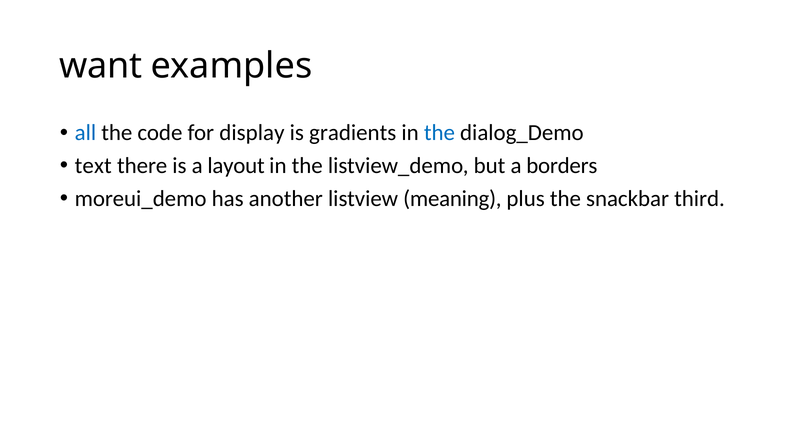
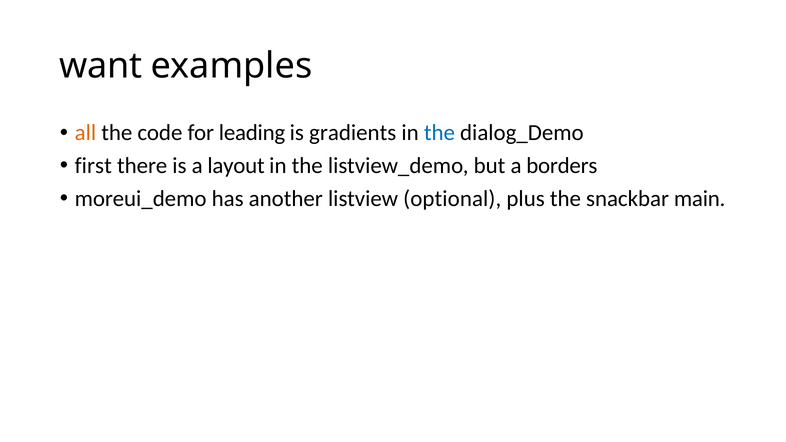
all colour: blue -> orange (85, 133)
display: display -> leading (252, 133)
text: text -> first (93, 166)
meaning: meaning -> optional (452, 199)
third: third -> main (700, 199)
